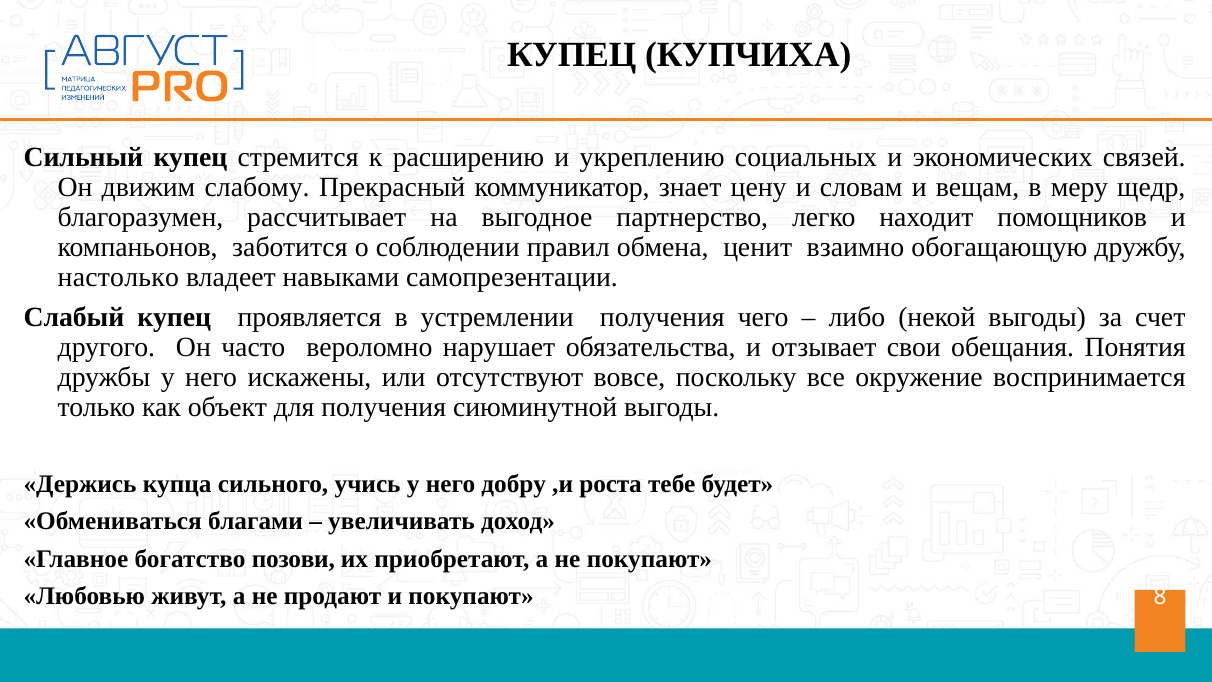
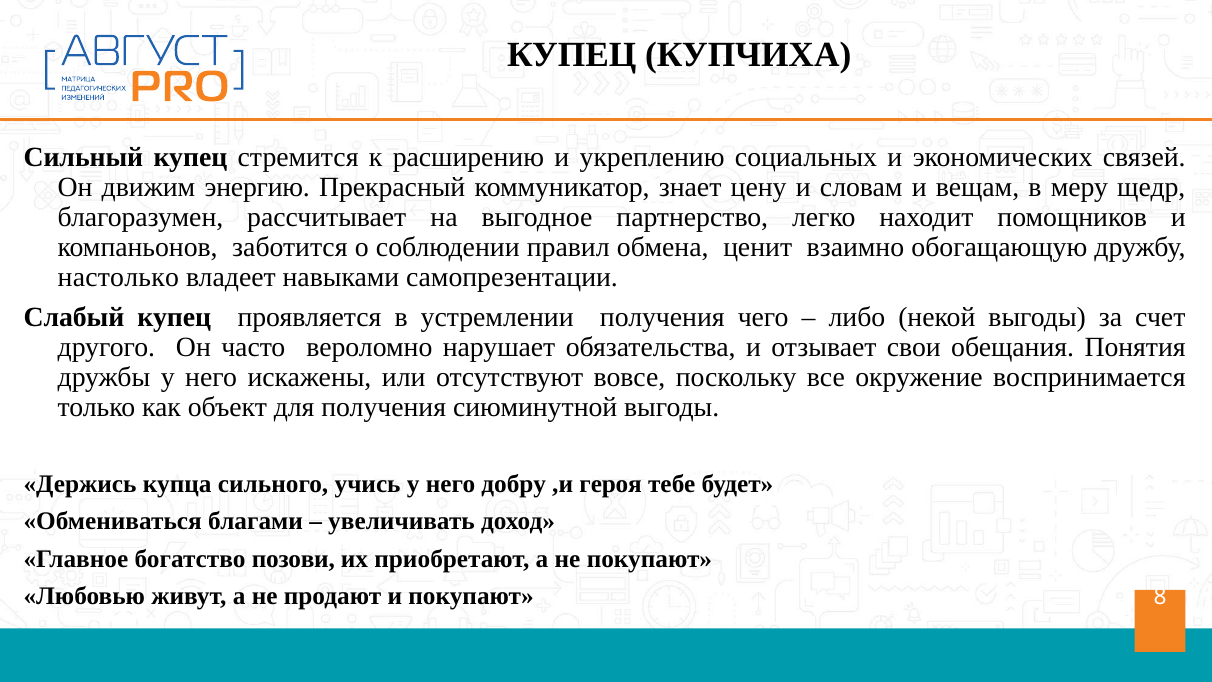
слабому: слабому -> энергию (257, 188)
роста: роста -> героя (611, 484)
